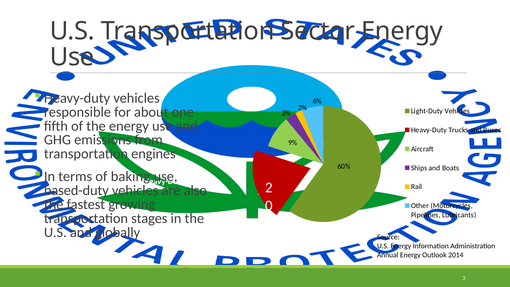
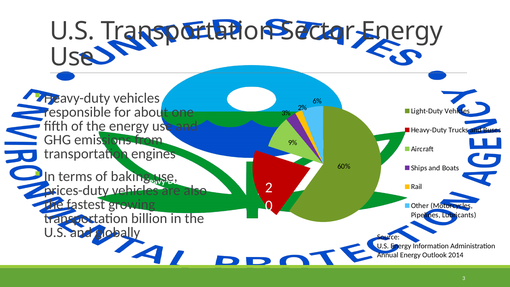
based-duty: based-duty -> prices-duty (76, 190)
stages: stages -> billion (149, 218)
